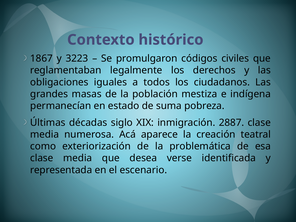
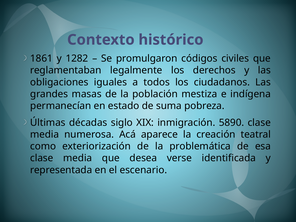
1867: 1867 -> 1861 (41, 58)
3223: 3223 -> 1282 (77, 58)
2887: 2887 -> 5890 (231, 123)
